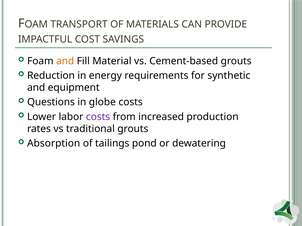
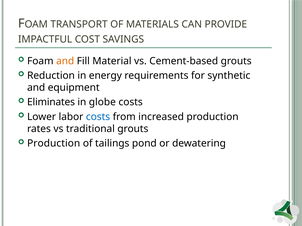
Questions: Questions -> Eliminates (51, 102)
costs colour: purple -> blue (98, 117)
Absorption: Absorption -> Production (54, 144)
